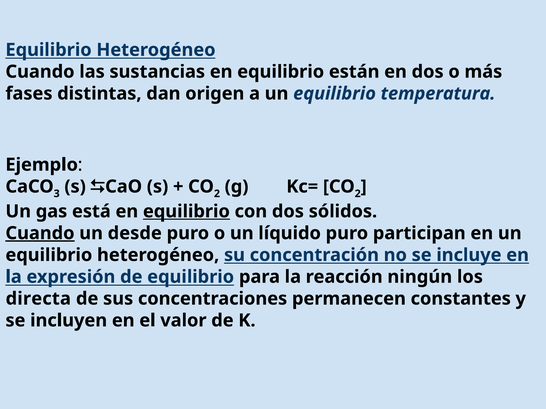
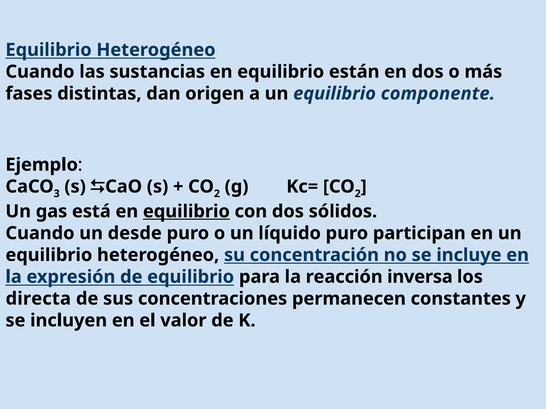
temperatura: temperatura -> componente (438, 94)
Cuando underline: present -> none (40, 233)
ningún: ningún -> inversa (420, 277)
